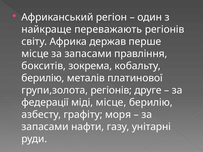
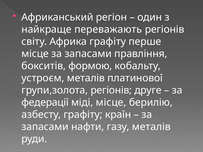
Африка держав: держав -> графіту (108, 42)
зокрема: зокрема -> формою (90, 66)
берилію: берилію -> устроєм (43, 78)
моря: моря -> країн (118, 115)
газу унітарні: унітарні -> металів (151, 127)
